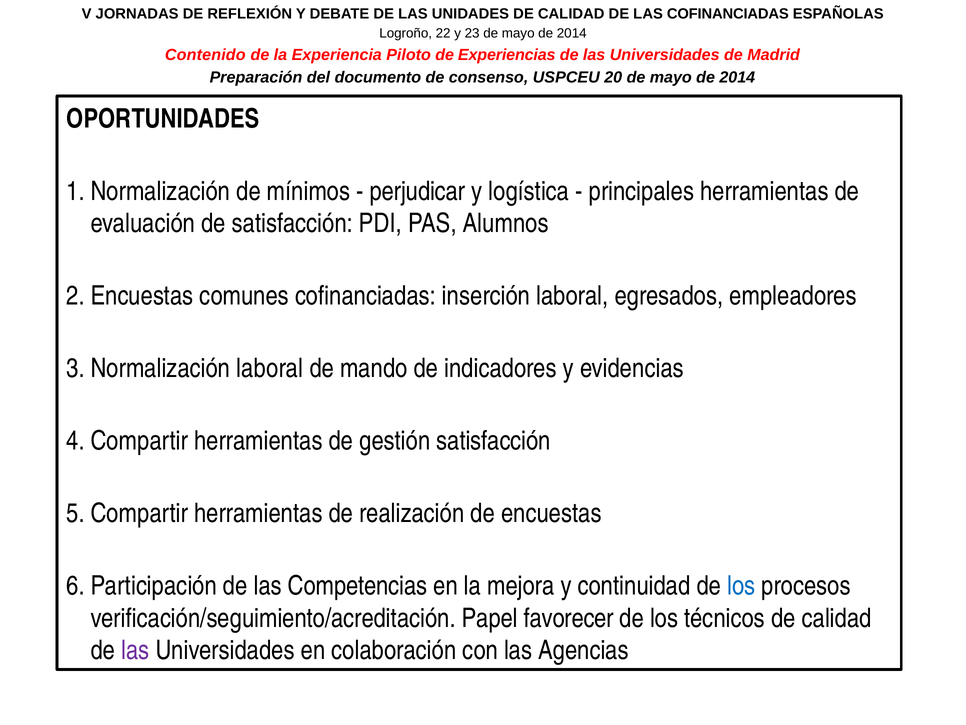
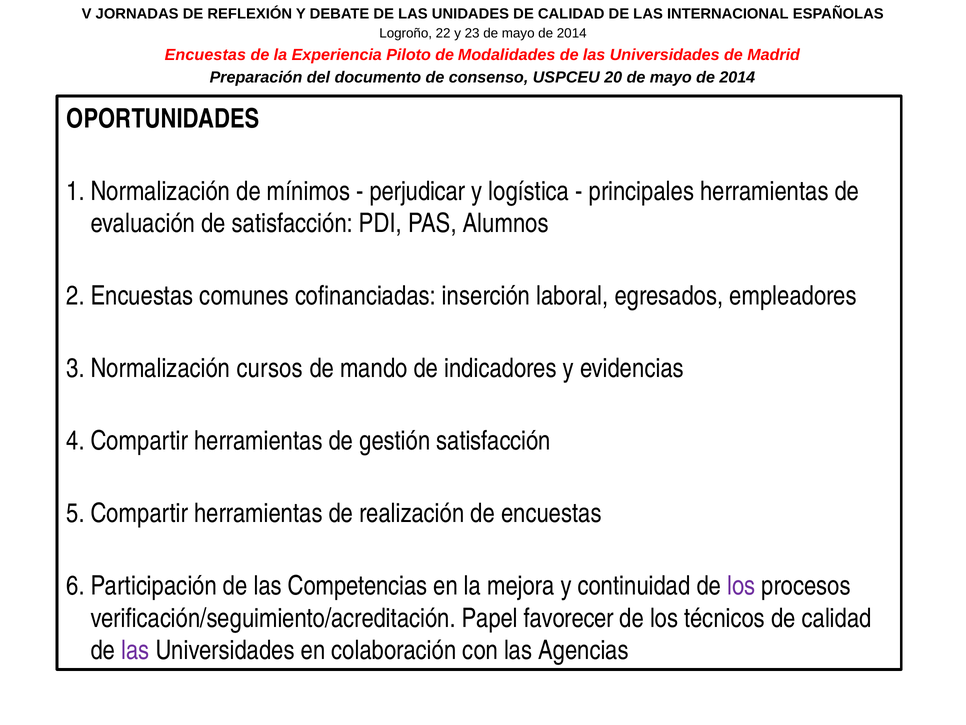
LAS COFINANCIADAS: COFINANCIADAS -> INTERNACIONAL (728, 14)
Contenido: Contenido -> Encuestas (205, 55)
Experiencias: Experiencias -> Modalidades (507, 55)
laboral: laboral -> cursos (270, 368)
los colour: blue -> purple (741, 586)
